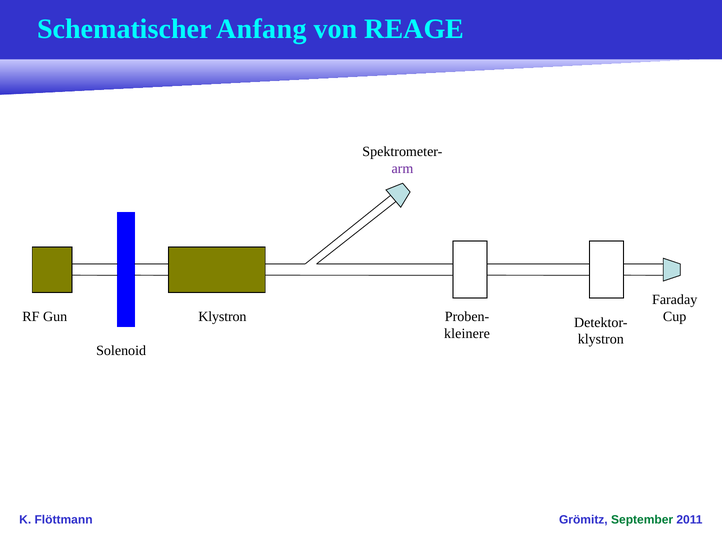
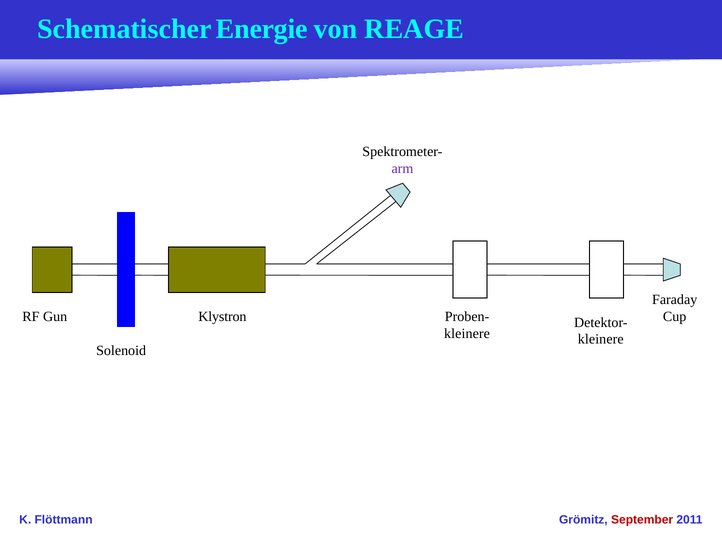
Anfang: Anfang -> Energie (262, 29)
klystron: klystron -> kleinere (601, 339)
September colour: green -> red (642, 519)
